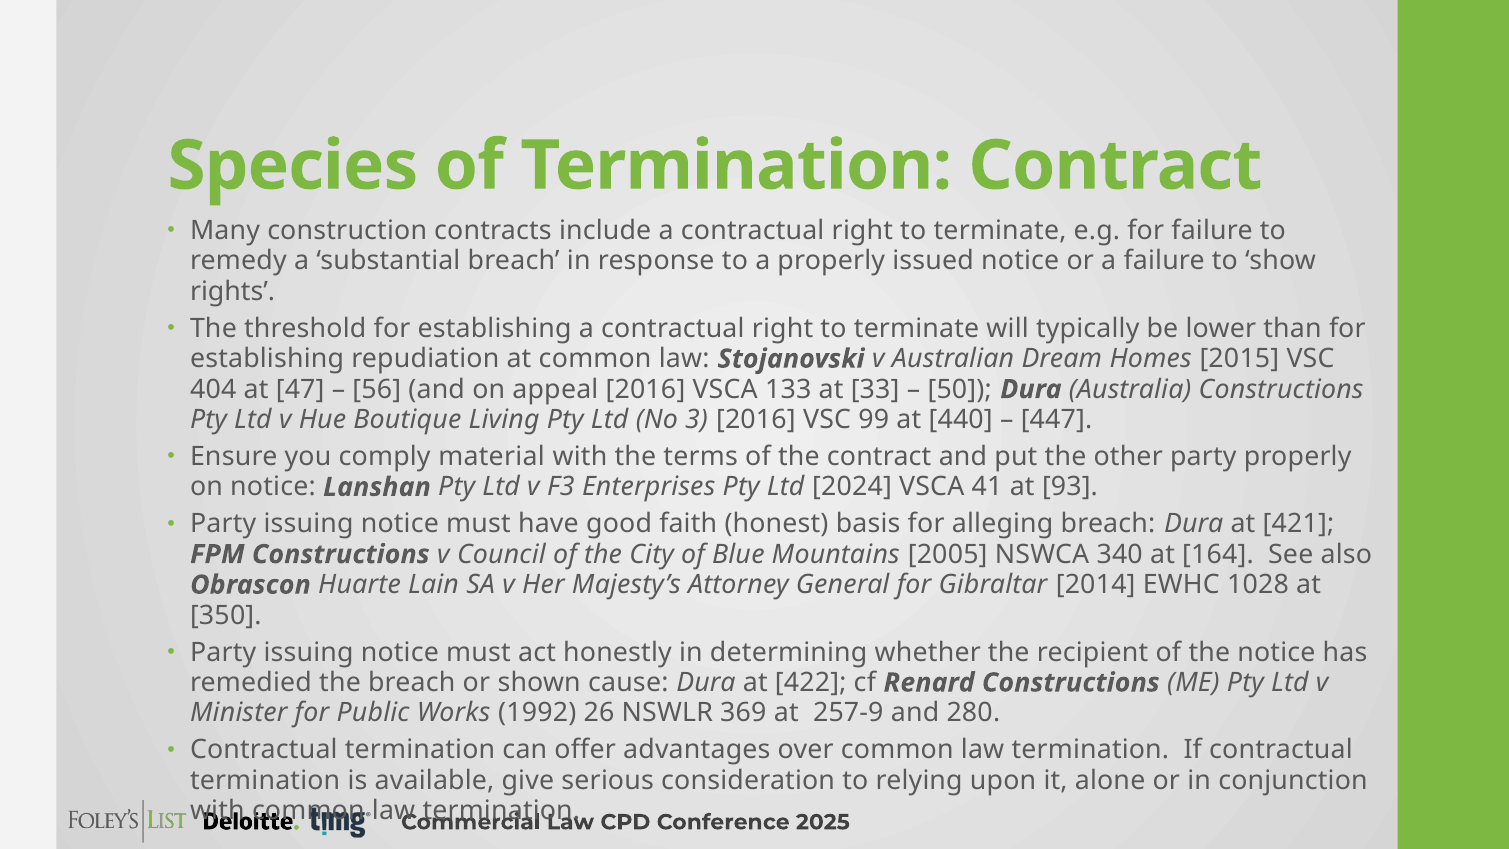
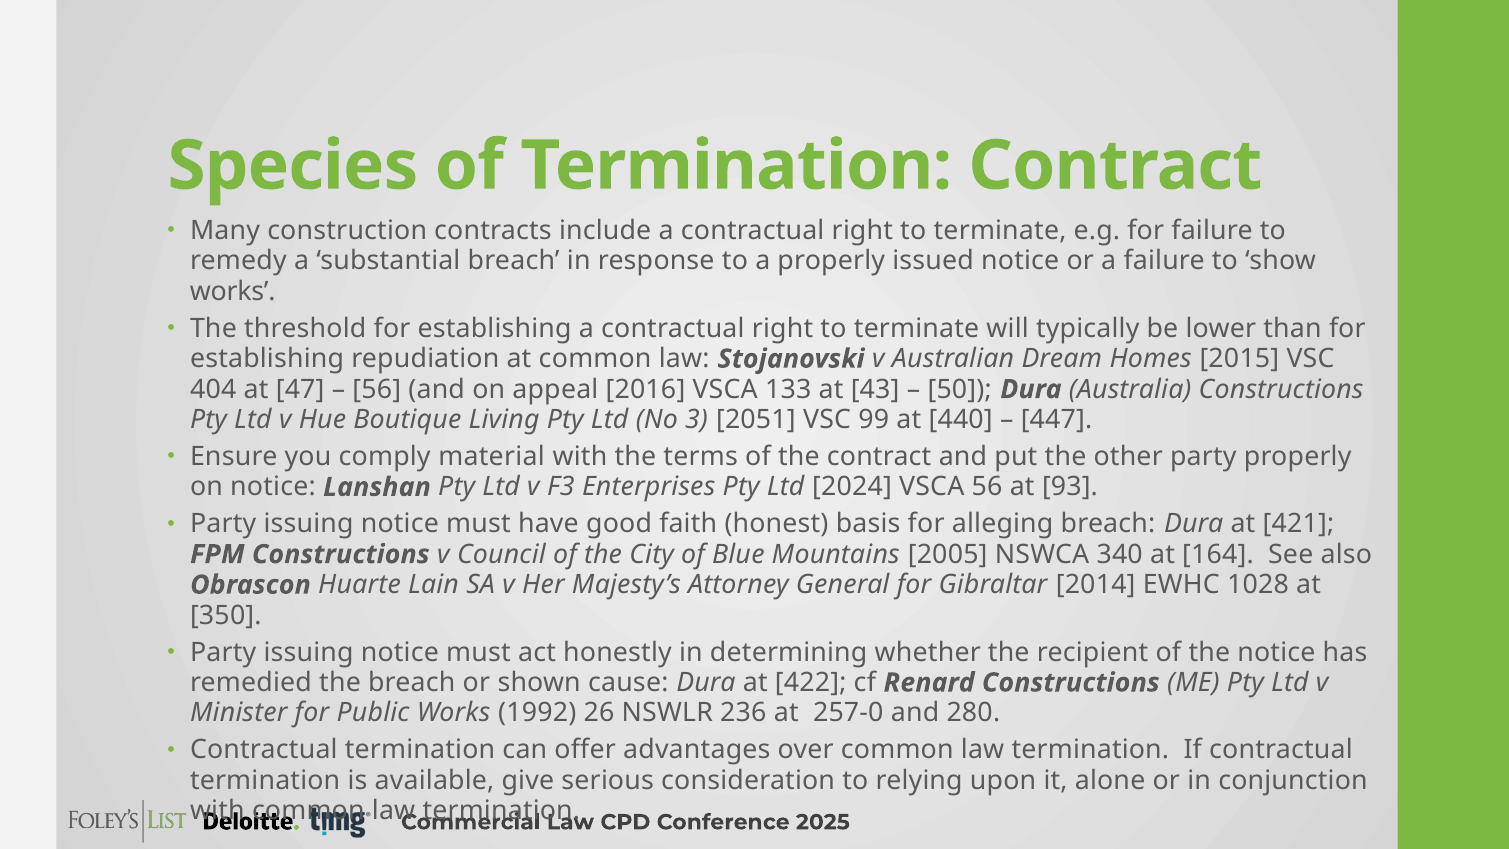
rights: rights -> works (233, 291)
33: 33 -> 43 (875, 389)
3 2016: 2016 -> 2051 (756, 420)
VSCA 41: 41 -> 56 (987, 487)
369: 369 -> 236 (743, 713)
257-9: 257-9 -> 257-0 (848, 713)
